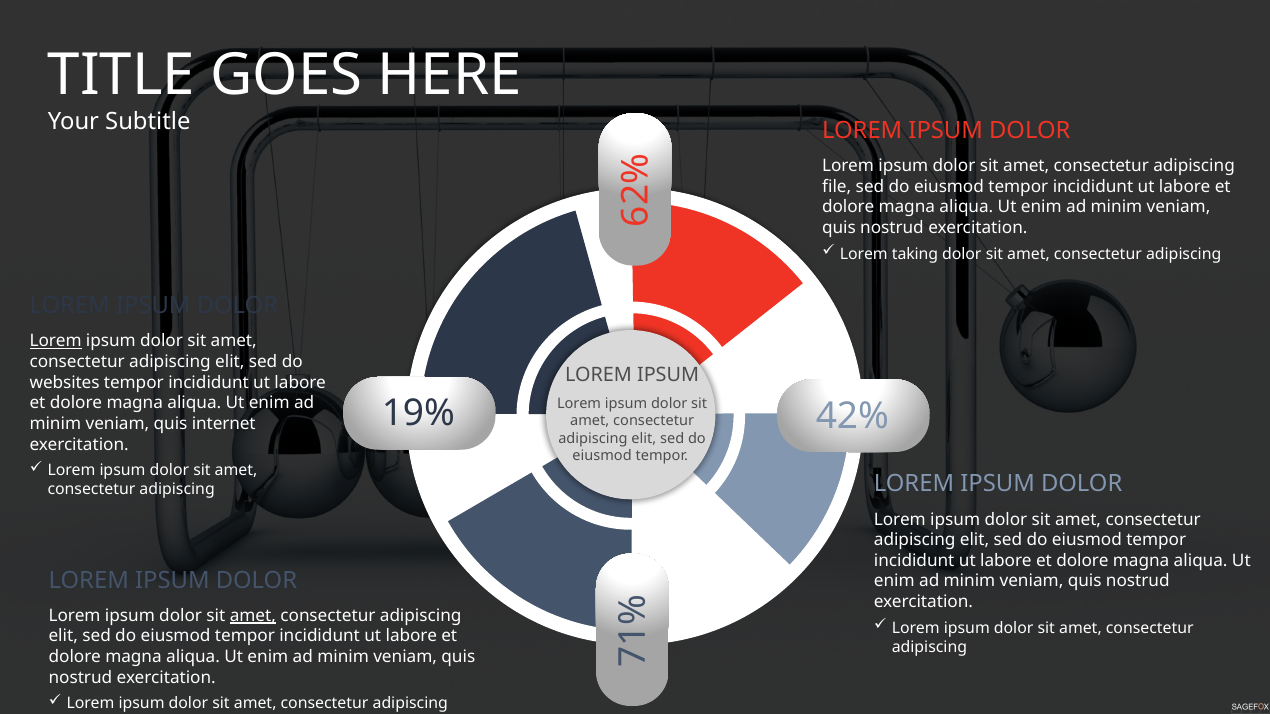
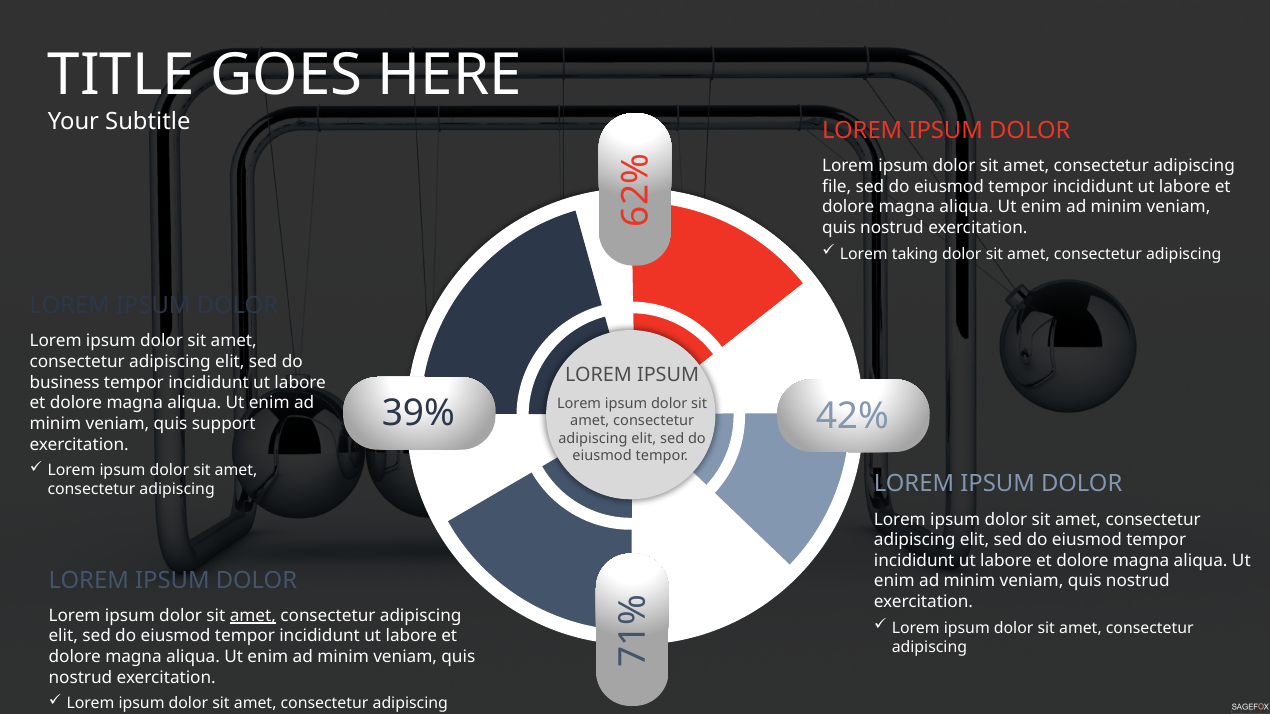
Lorem underline: present -> none (56, 341)
websites: websites -> business (65, 383)
19%: 19% -> 39% (418, 414)
internet: internet -> support (224, 424)
